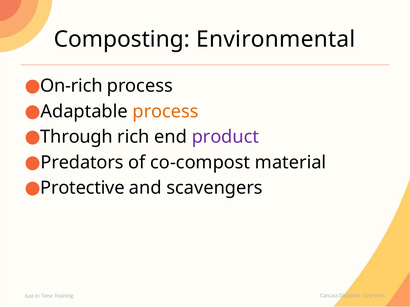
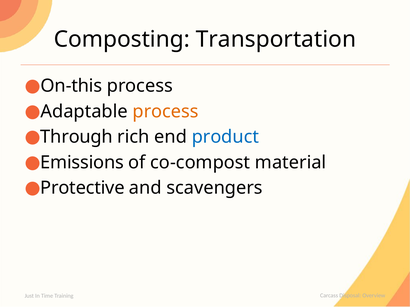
Environmental: Environmental -> Transportation (276, 40)
On-rich: On-rich -> On-this (71, 86)
product colour: purple -> blue (225, 137)
Predators: Predators -> Emissions (82, 163)
